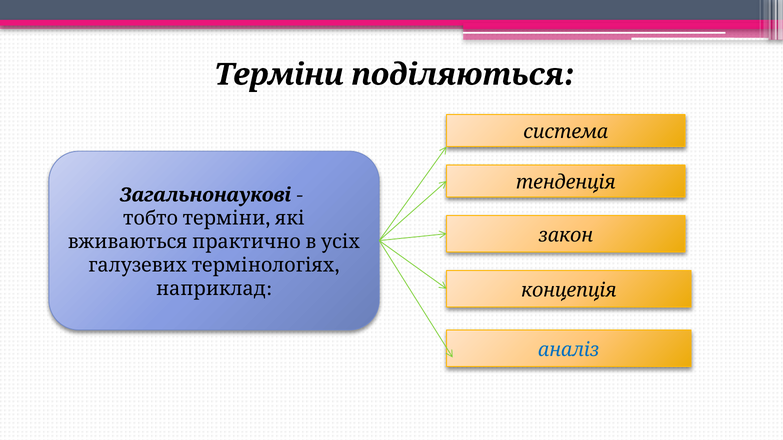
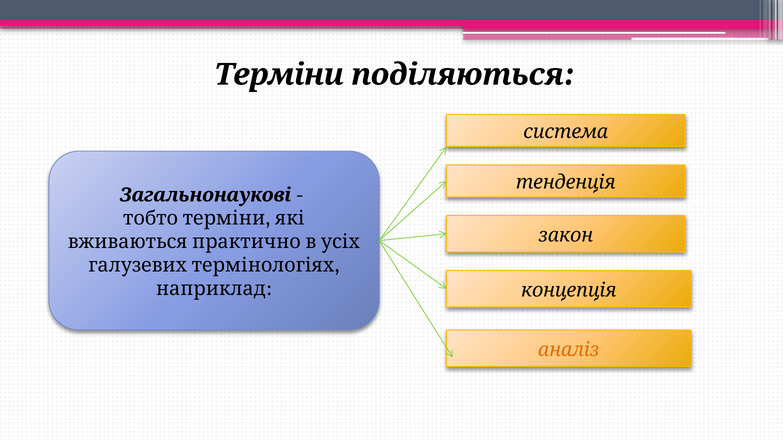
аналіз colour: blue -> orange (569, 350)
